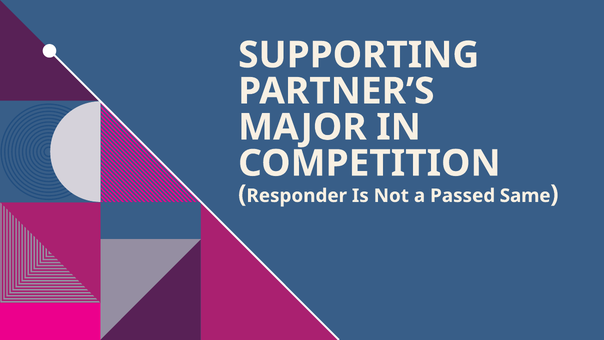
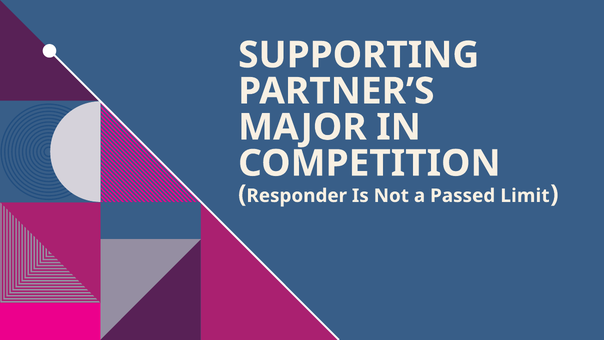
Same: Same -> Limit (525, 196)
